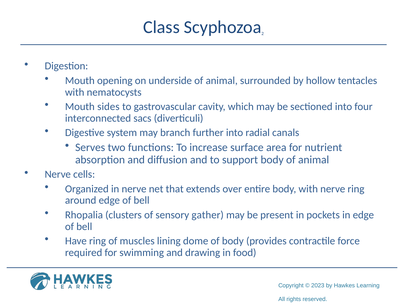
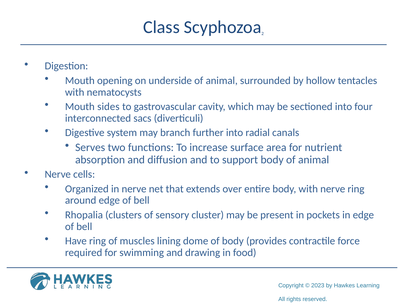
gather: gather -> cluster (208, 215)
